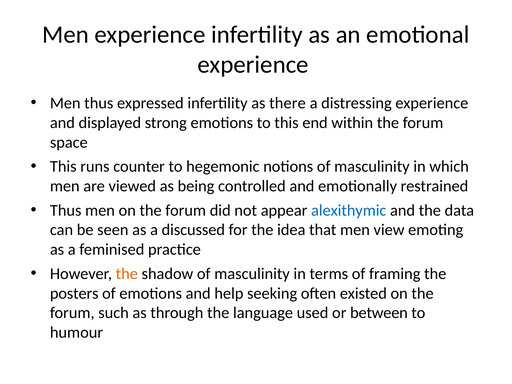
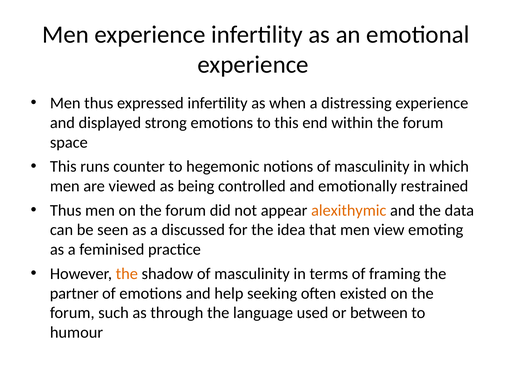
there: there -> when (288, 103)
alexithymic colour: blue -> orange (349, 210)
posters: posters -> partner (74, 293)
